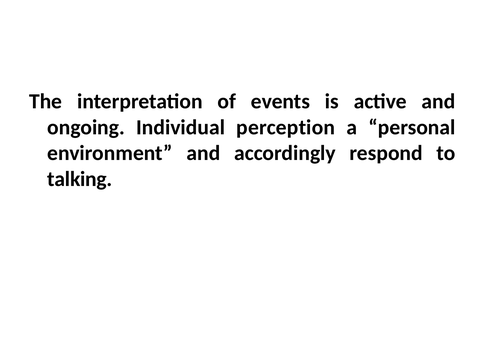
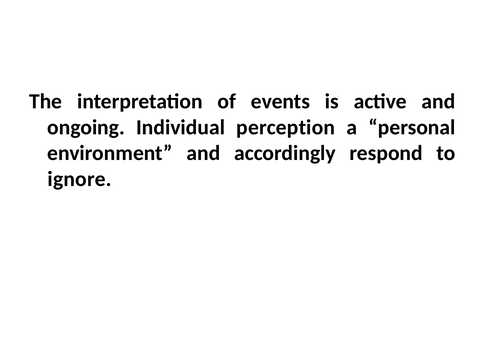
talking: talking -> ignore (80, 179)
